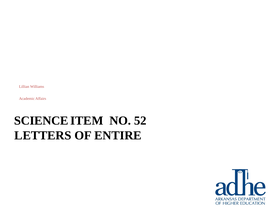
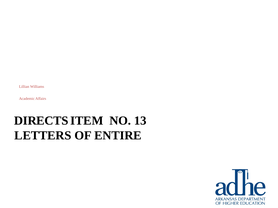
SCIENCE: SCIENCE -> DIRECTS (41, 121)
52: 52 -> 13 (140, 121)
